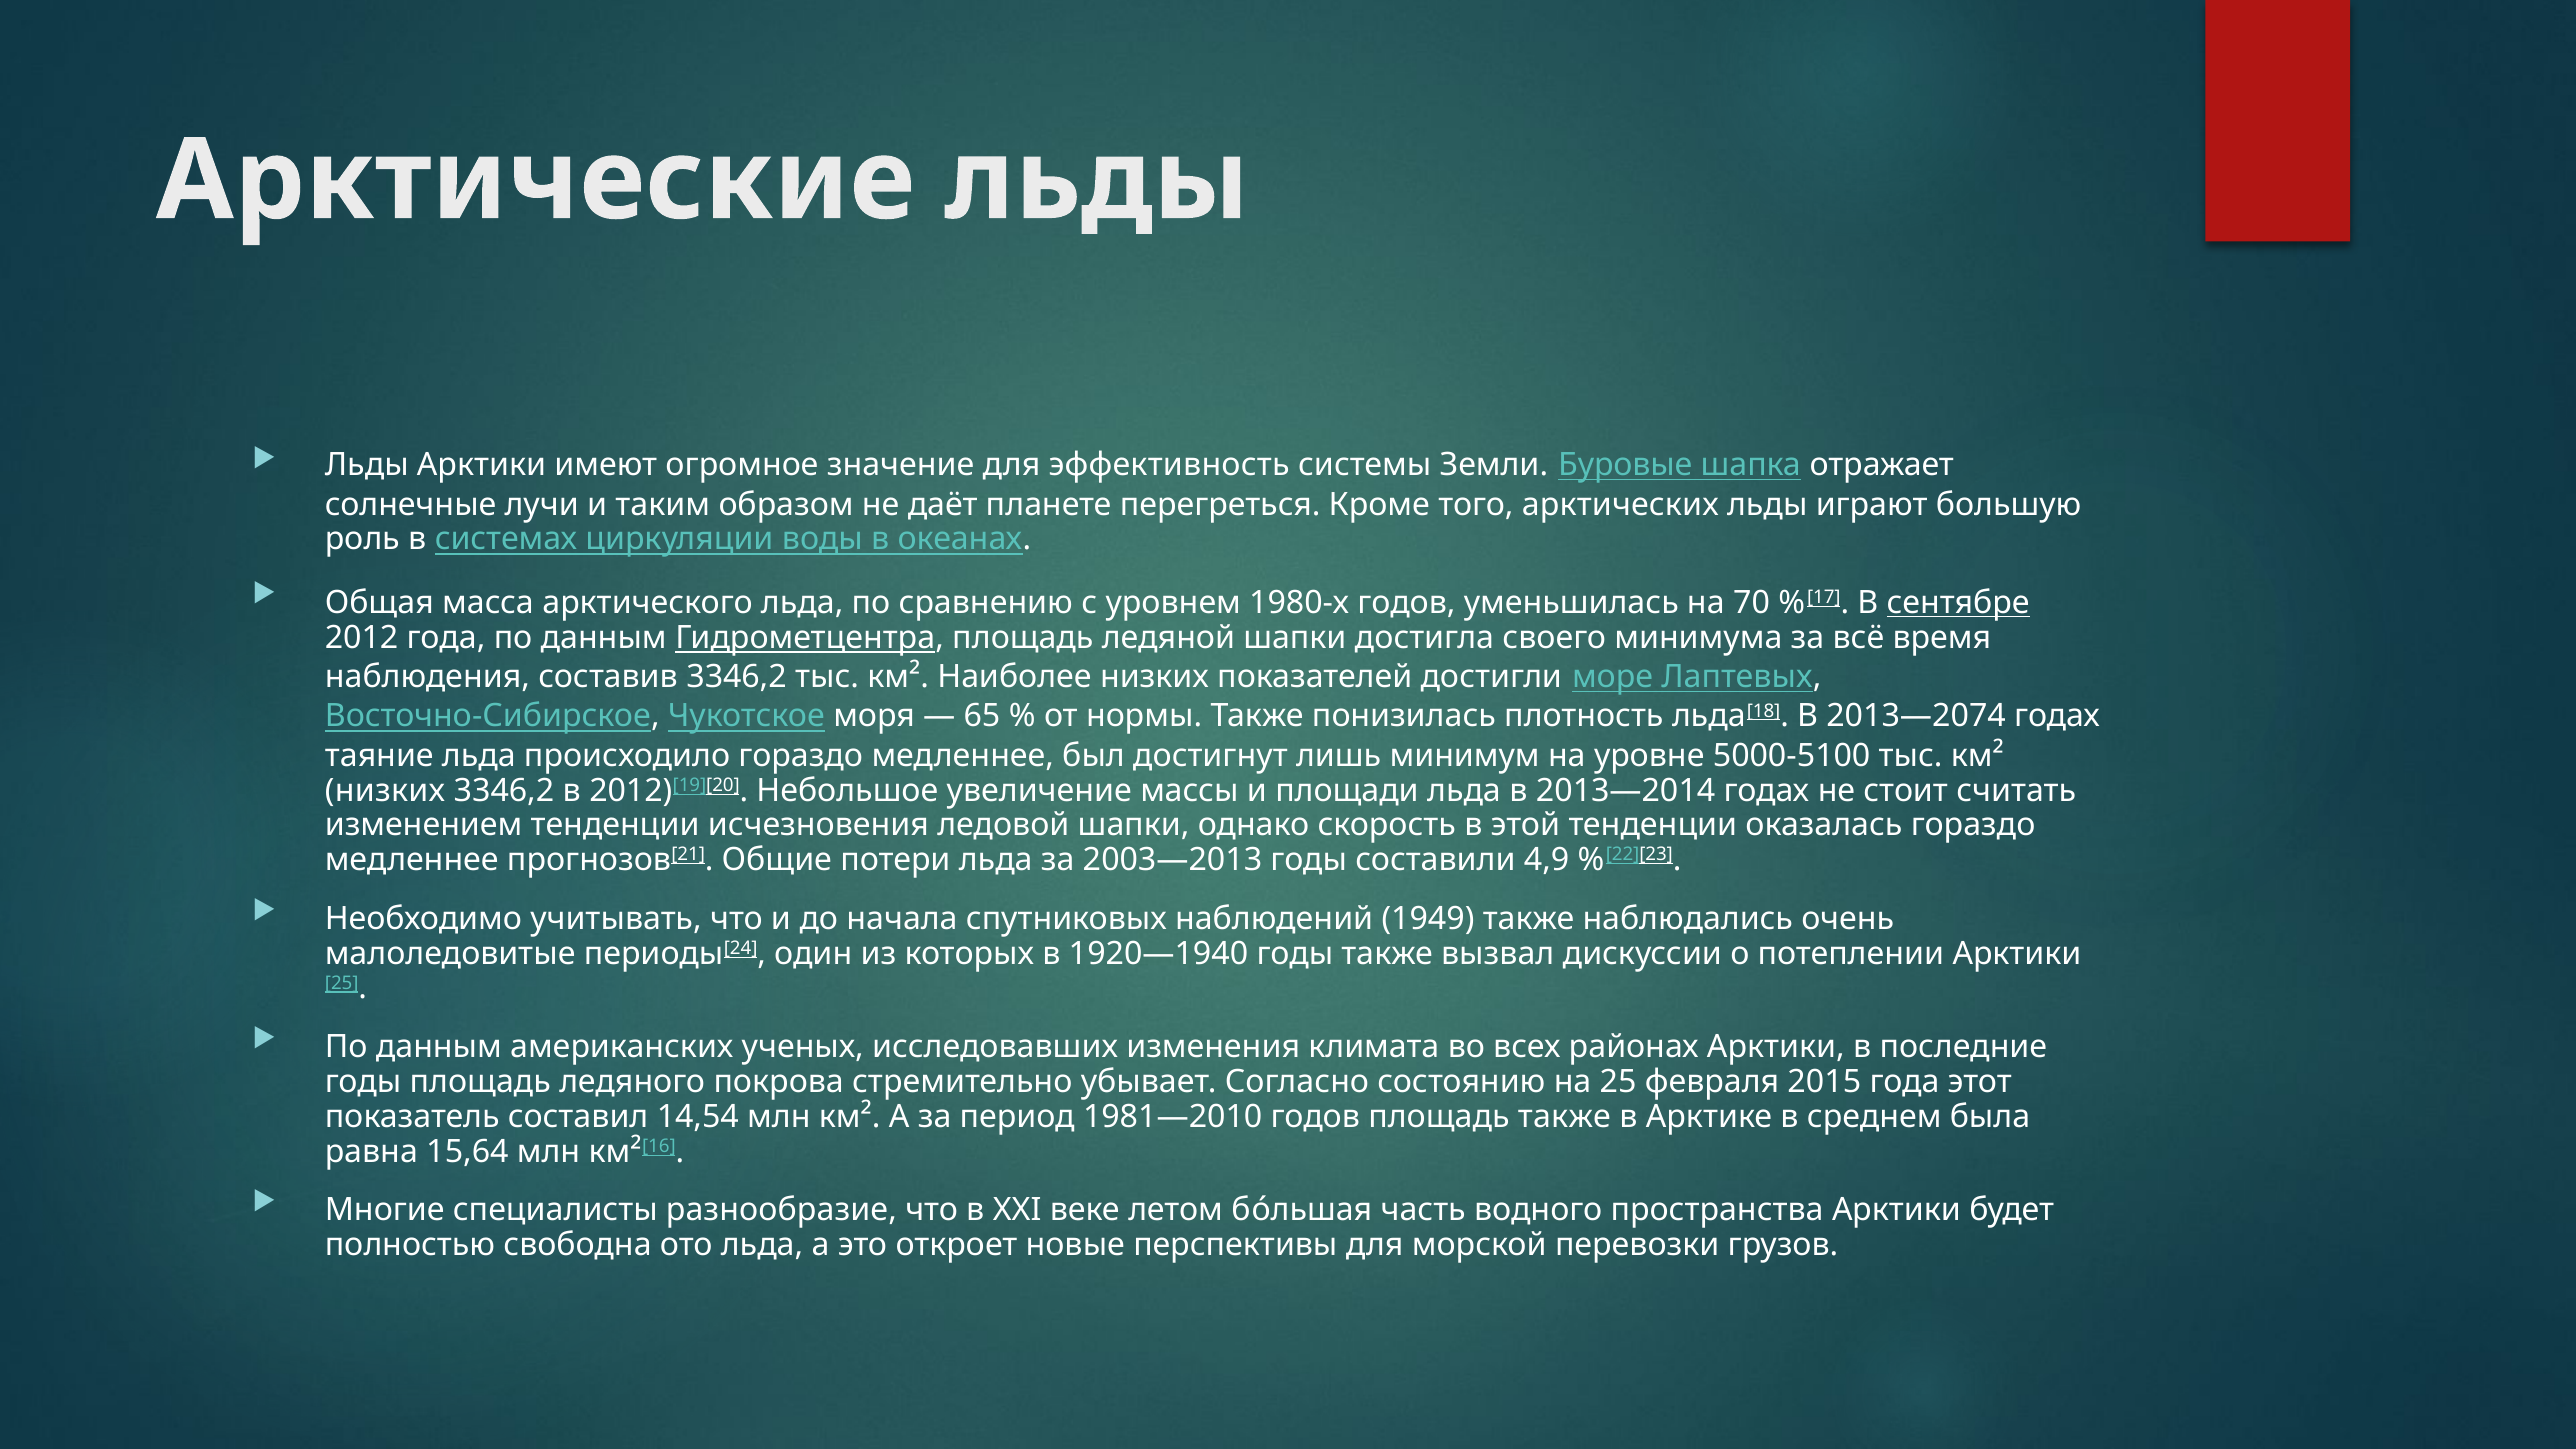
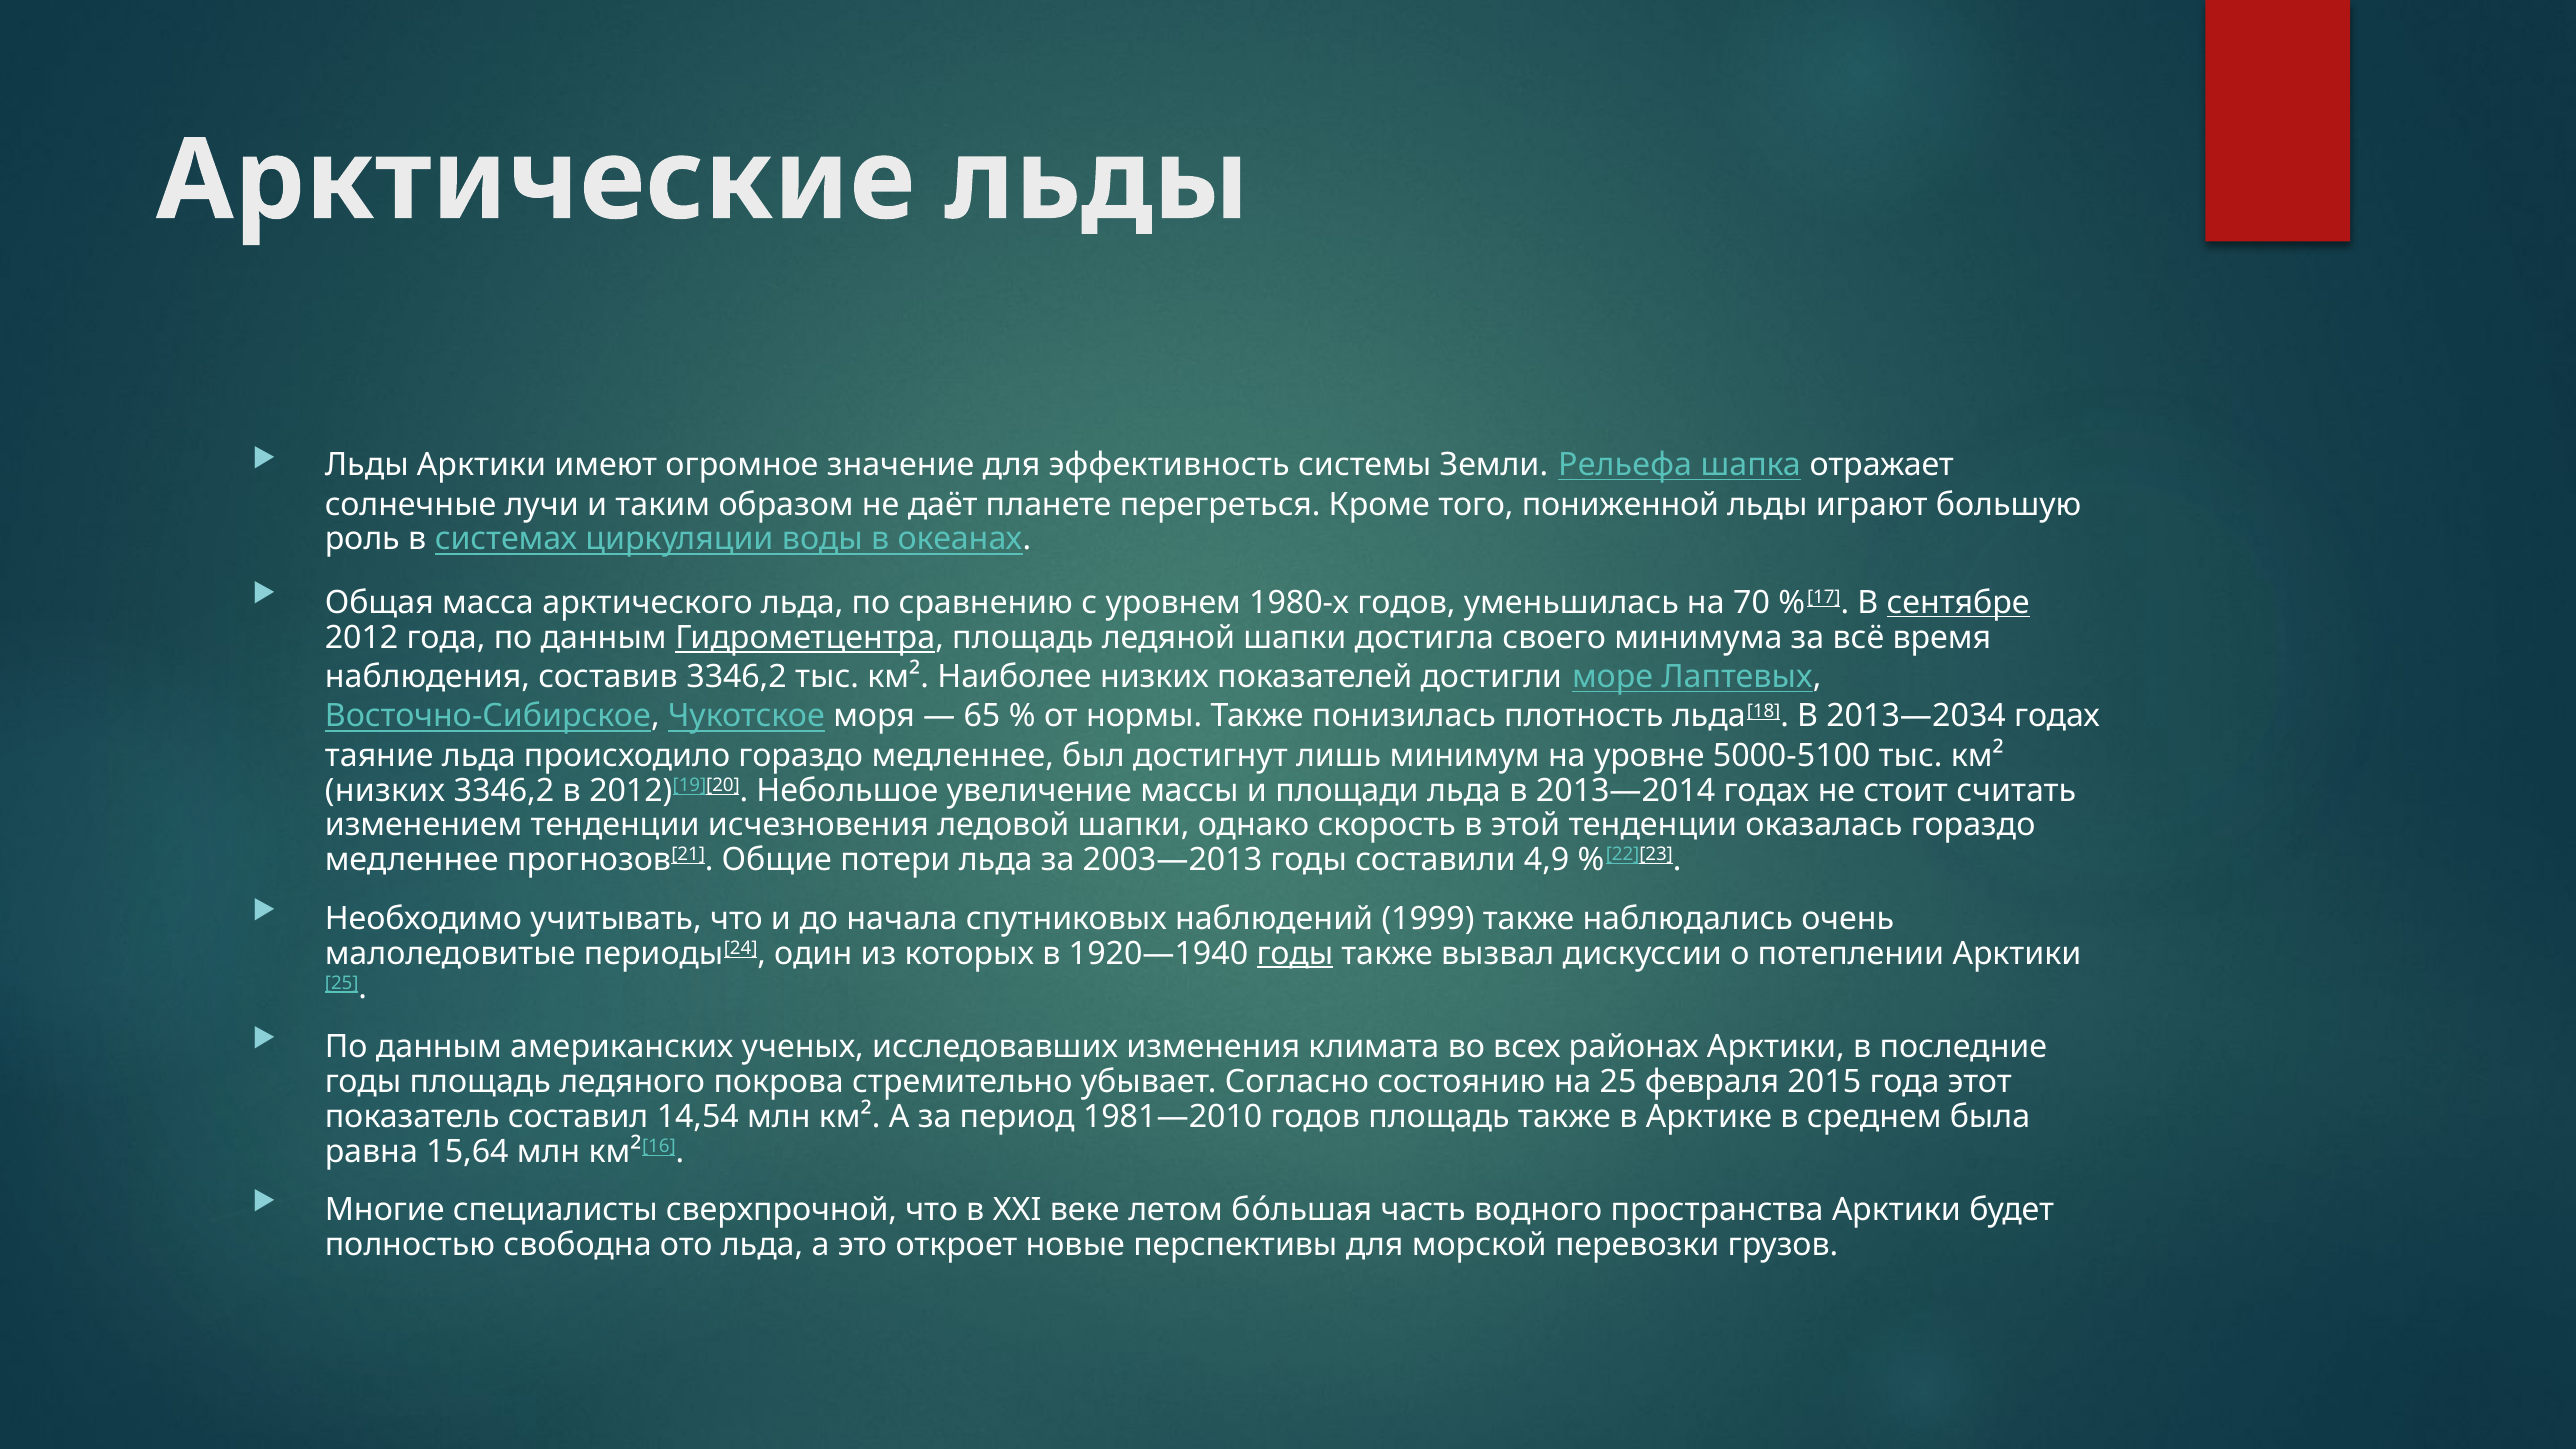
Буровые: Буровые -> Рельефа (1625, 465)
арктических: арктических -> пониженной (1621, 504)
2013—2074: 2013—2074 -> 2013—2034 (1916, 716)
1949: 1949 -> 1999 (1428, 919)
годы underline: none -> present (1295, 954)
разнообразие: разнообразие -> сверхпрочной (781, 1210)
